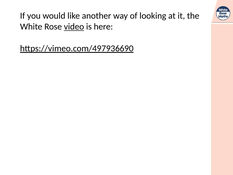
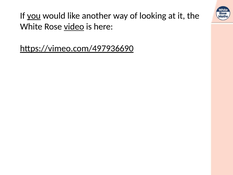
you underline: none -> present (34, 16)
